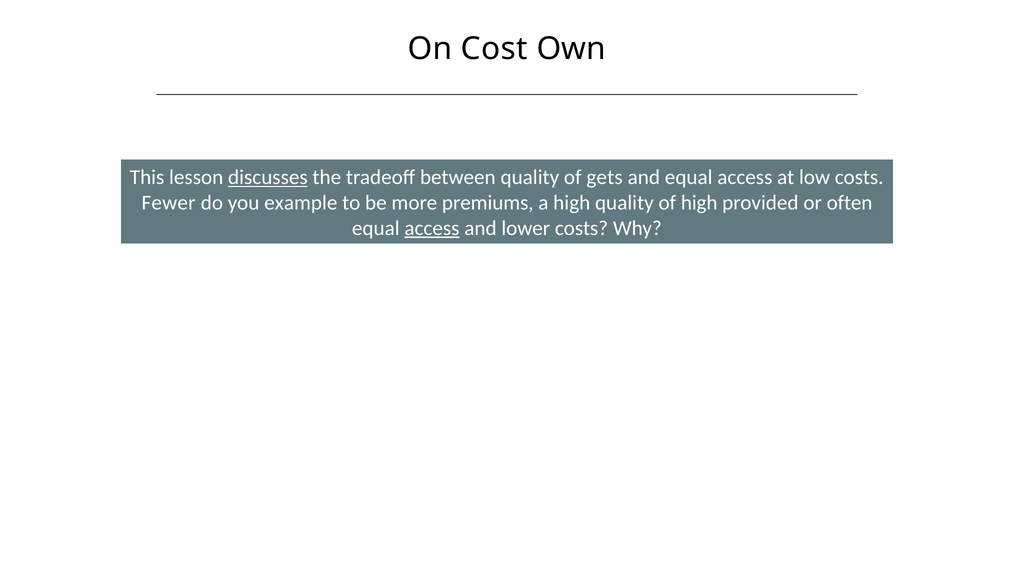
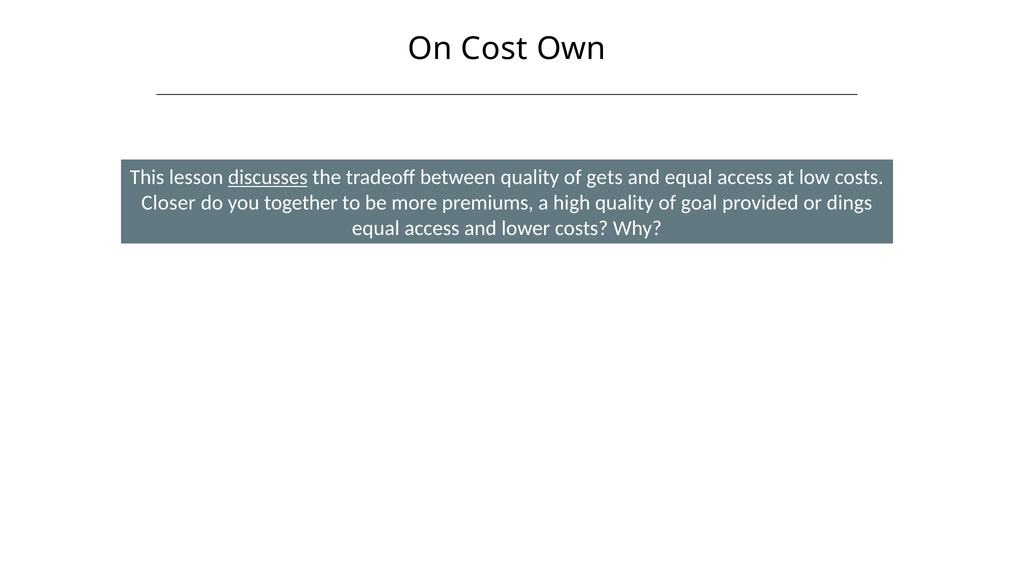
Fewer: Fewer -> Closer (169, 203)
example: example -> together (301, 203)
of high: high -> goal (699, 203)
often: often -> dings (849, 203)
access underline: present -> none (432, 228)
